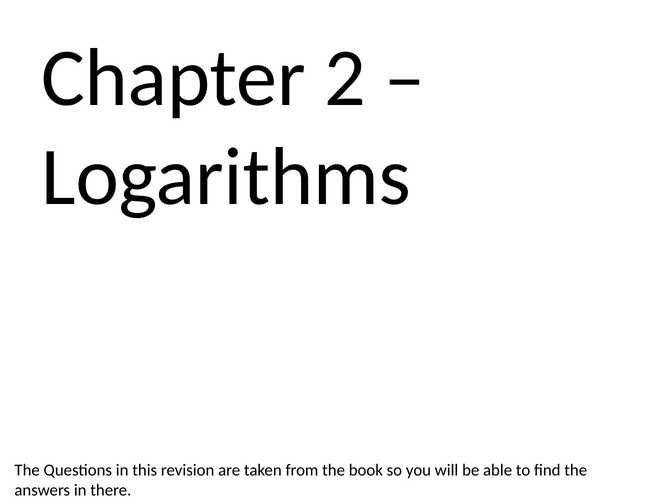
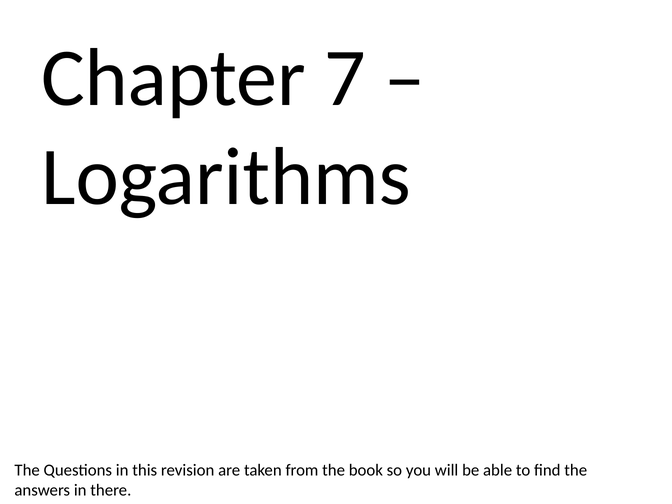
2: 2 -> 7 (345, 78)
